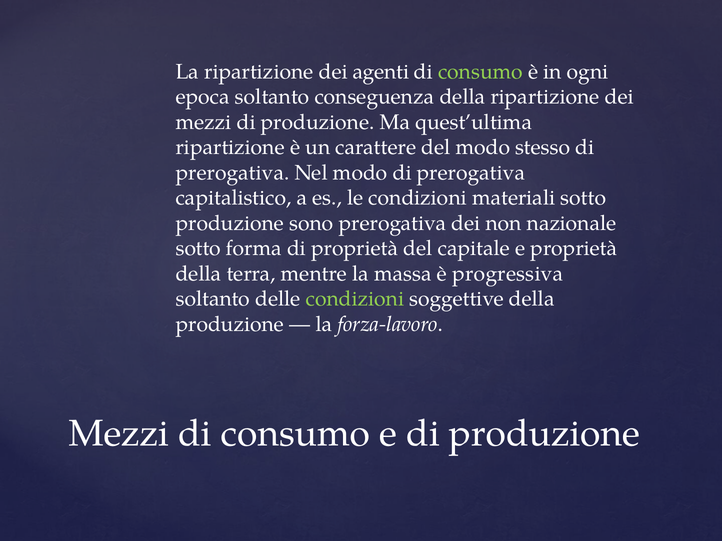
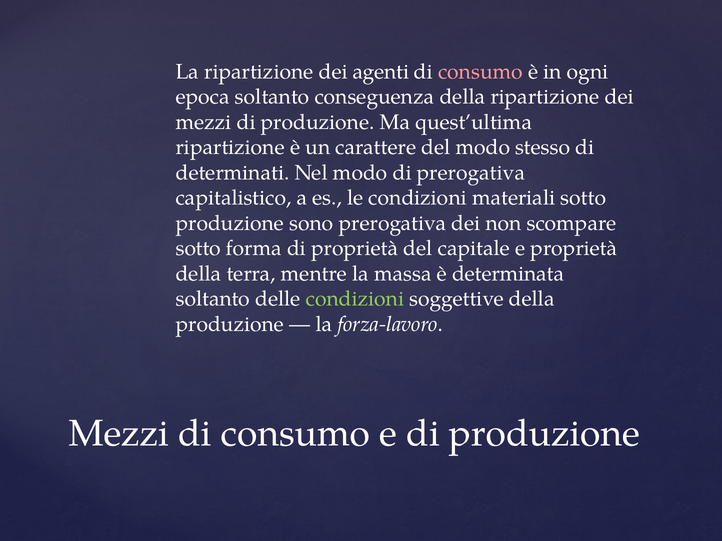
consumo colour: light green -> pink (480, 72)
prerogativa: prerogativa -> determinati (233, 173)
nazionale: nazionale -> scompare (572, 223)
progressiva: progressiva -> determinata (508, 274)
